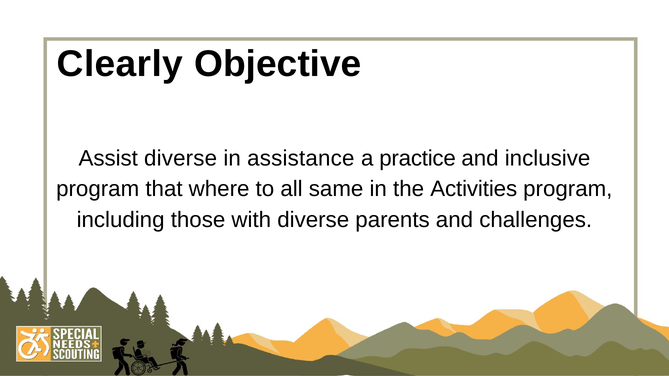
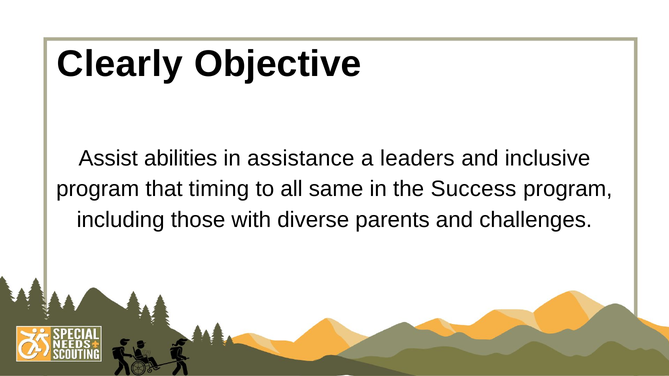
Assist diverse: diverse -> abilities (181, 158)
practice: practice -> leaders (417, 158)
where: where -> timing (219, 189)
Activities: Activities -> Success (474, 189)
